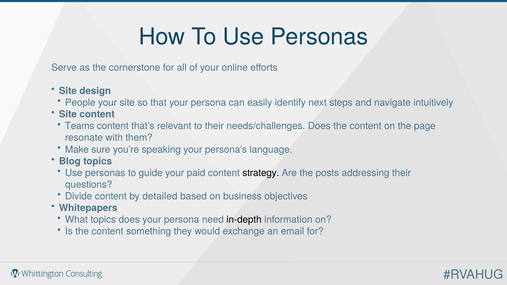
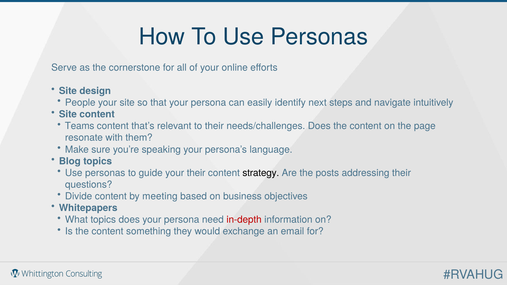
your paid: paid -> their (196, 173)
detailed: detailed -> meeting (160, 196)
in-depth colour: black -> red (244, 220)
